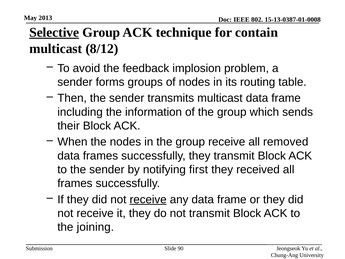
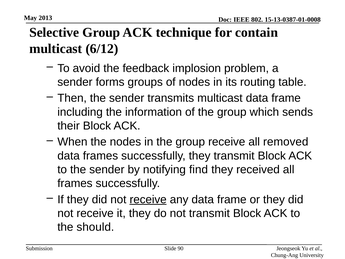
Selective underline: present -> none (54, 32)
8/12: 8/12 -> 6/12 (102, 49)
first: first -> find (199, 169)
joining: joining -> should (95, 227)
